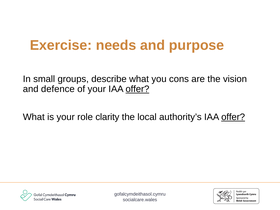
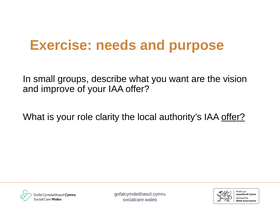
cons: cons -> want (179, 79)
defence: defence -> improve (58, 89)
offer underline: present -> none (137, 89)
